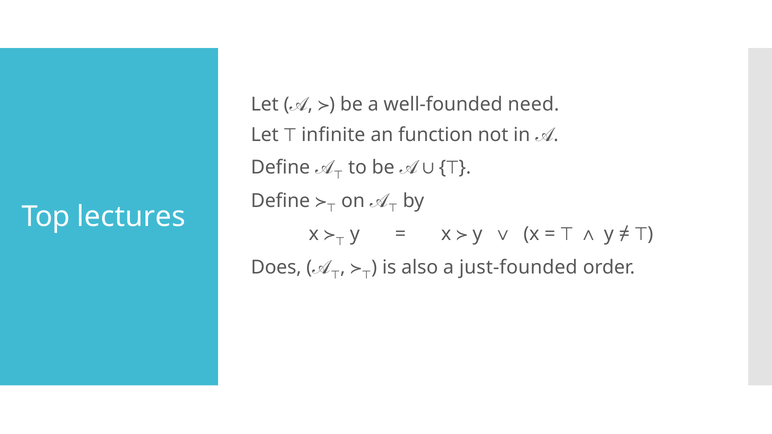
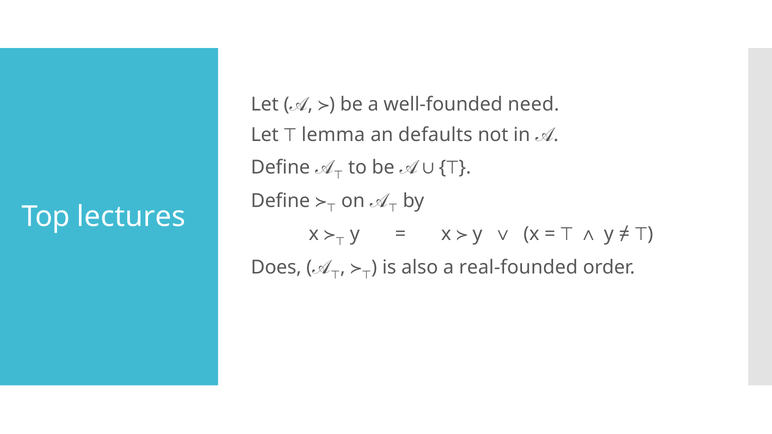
infinite: infinite -> lemma (333, 135)
function: function -> defaults (435, 135)
just-founded: just-founded -> real-founded (518, 268)
